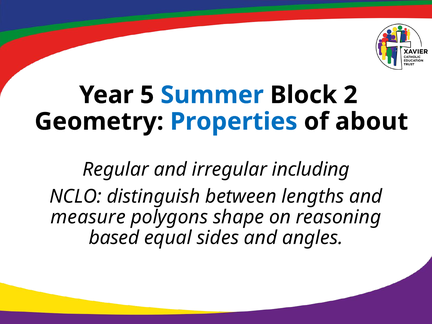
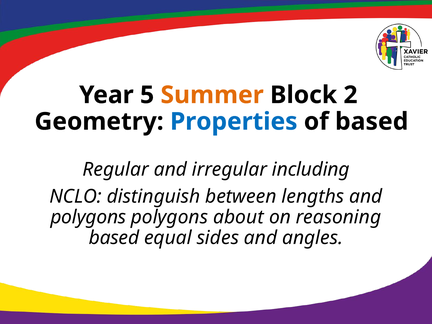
Summer colour: blue -> orange (212, 95)
of about: about -> based (372, 122)
measure: measure -> polygons (88, 217)
shape: shape -> about (238, 217)
